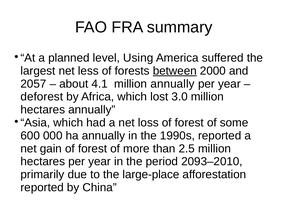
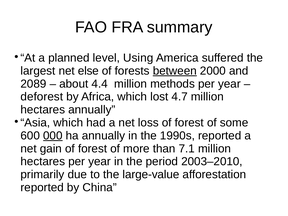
less: less -> else (88, 71)
2057: 2057 -> 2089 (33, 84)
4.1: 4.1 -> 4.4 (100, 84)
million annually: annually -> methods (173, 84)
3.0: 3.0 -> 4.7 (180, 97)
000 underline: none -> present (53, 136)
2.5: 2.5 -> 7.1 (187, 149)
2093–2010: 2093–2010 -> 2003–2010 (212, 162)
large-place: large-place -> large-value (151, 174)
